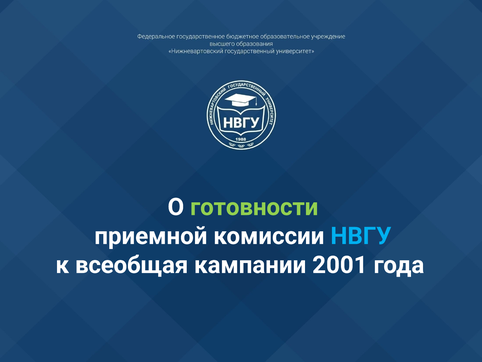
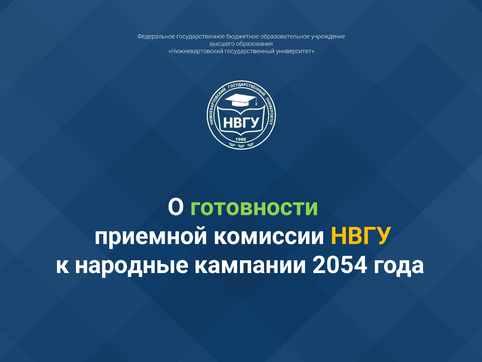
НВГУ colour: light blue -> yellow (361, 236)
всеобщая: всеобщая -> народные (132, 265)
2001: 2001 -> 2054 (340, 265)
